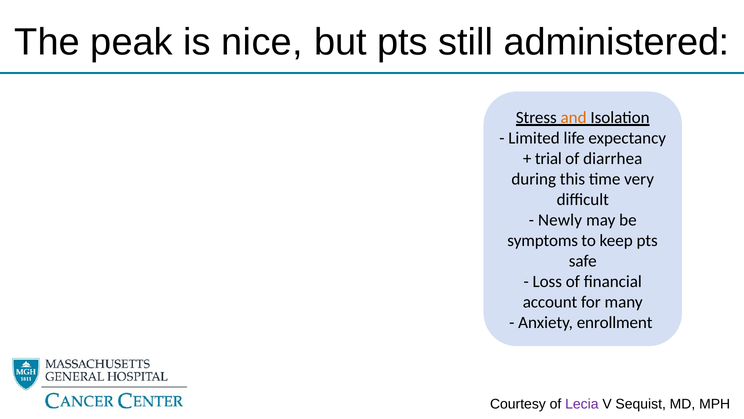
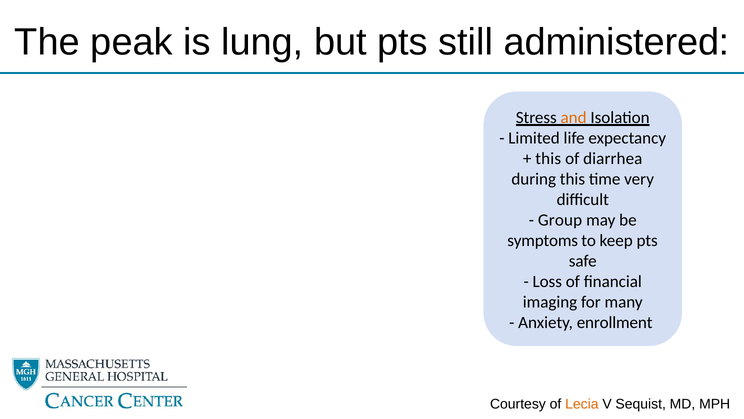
nice: nice -> lung (262, 42)
trial: trial -> this (548, 158)
Newly: Newly -> Group (560, 220)
account: account -> imaging (550, 302)
Lecia colour: purple -> orange (582, 404)
